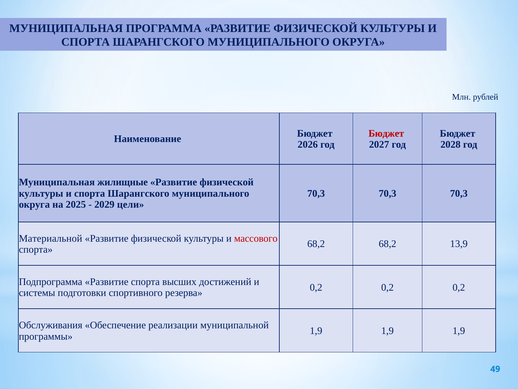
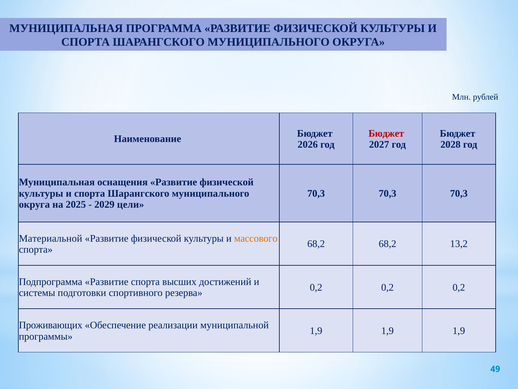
жилищные: жилищные -> оснащения (123, 182)
массового colour: red -> orange (256, 238)
13,9: 13,9 -> 13,2 (459, 244)
Обслуживания: Обслуживания -> Проживающих (51, 325)
